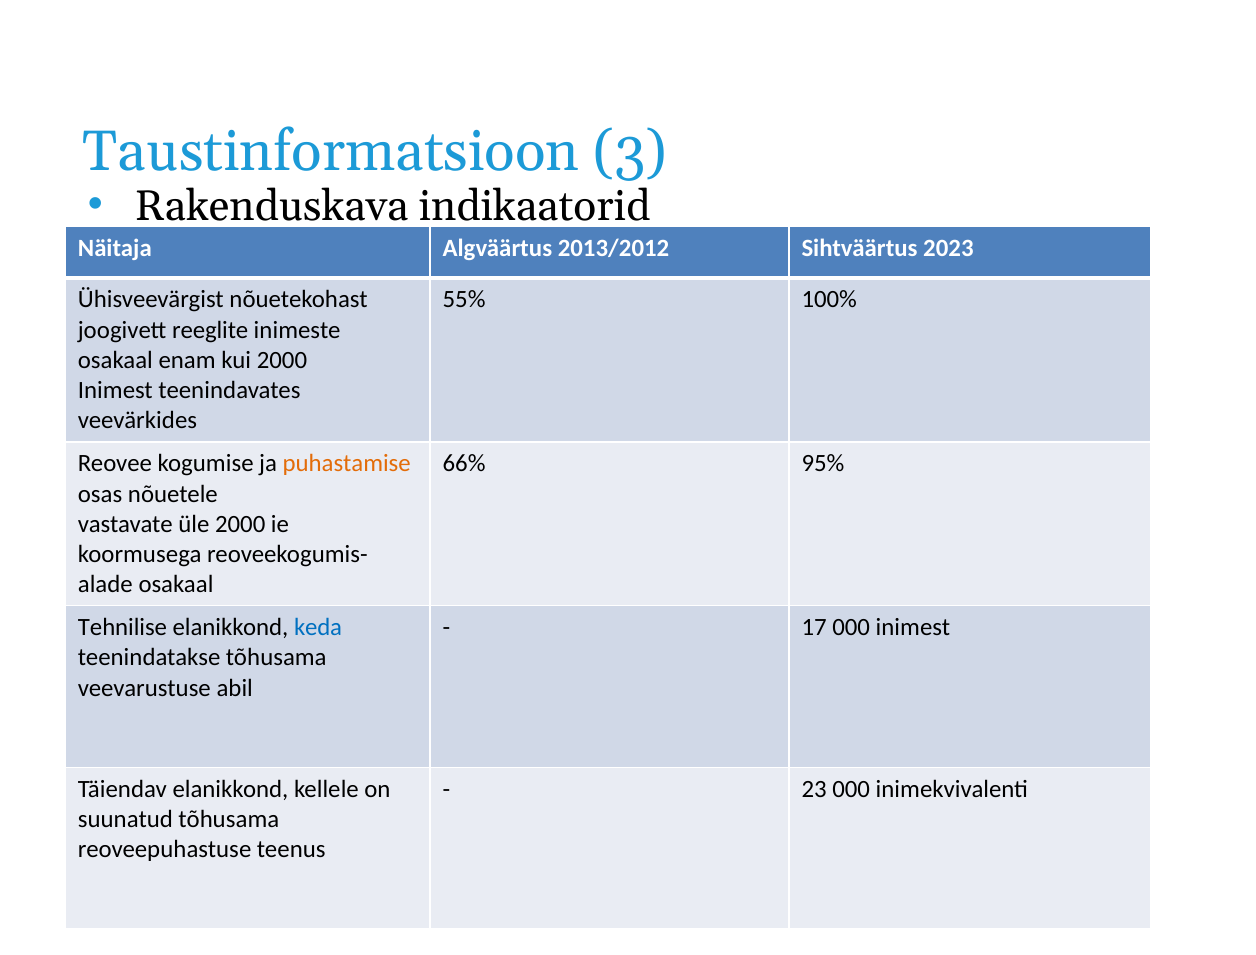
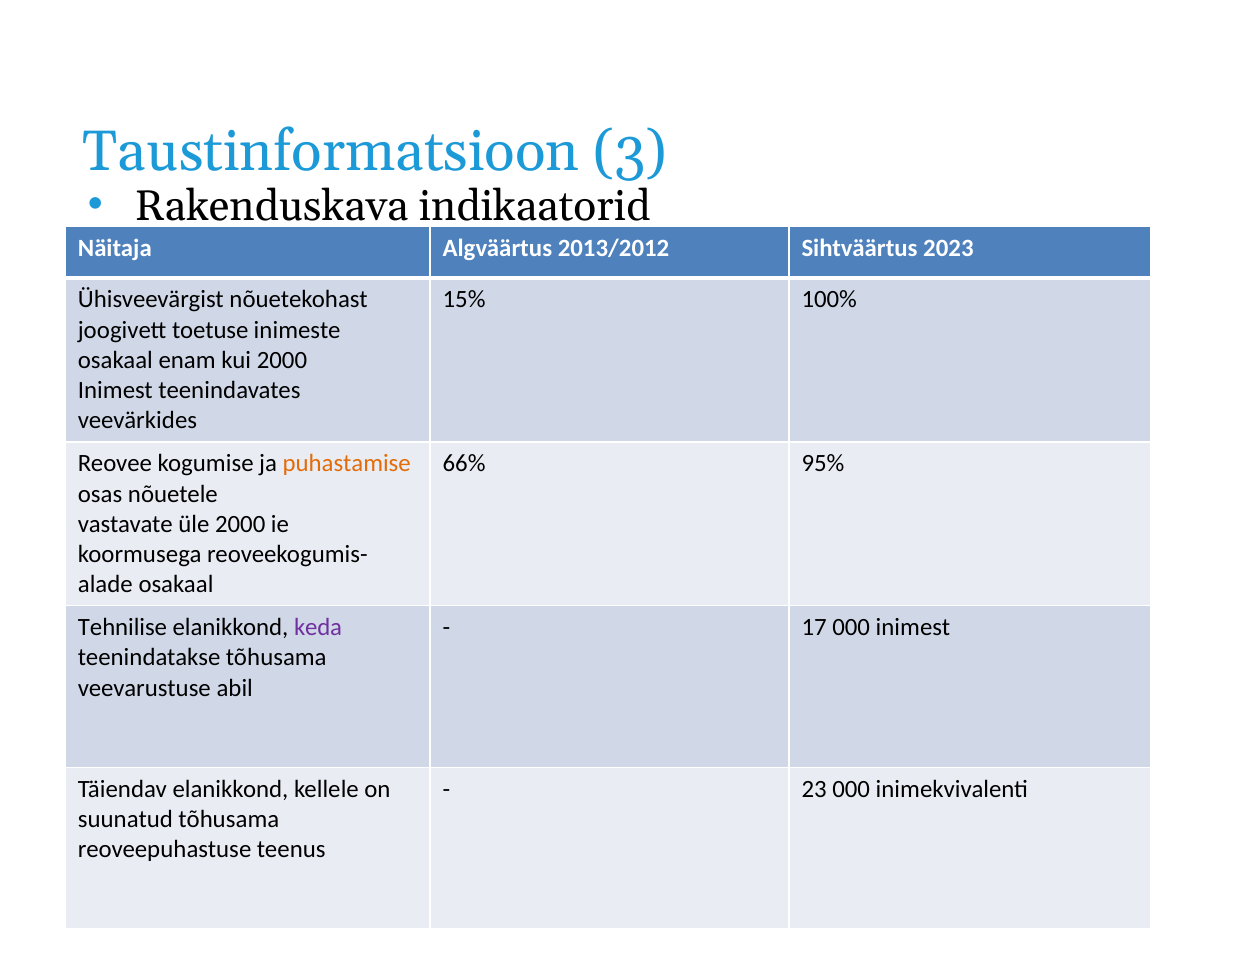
55%: 55% -> 15% (464, 300)
reeglite: reeglite -> toetuse (210, 330)
keda colour: blue -> purple (318, 627)
